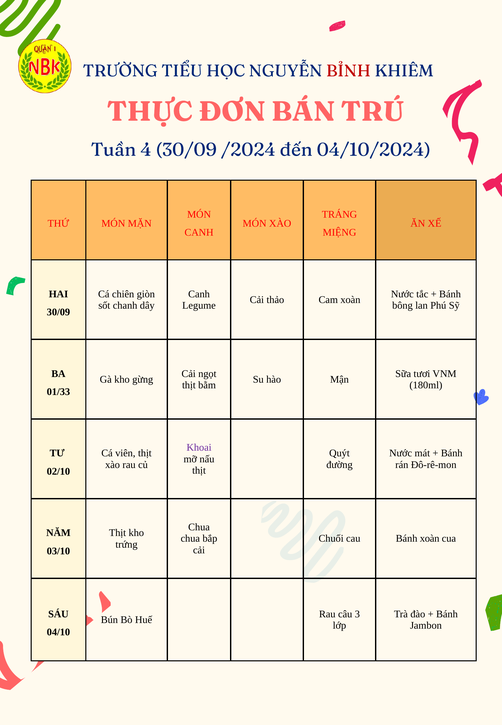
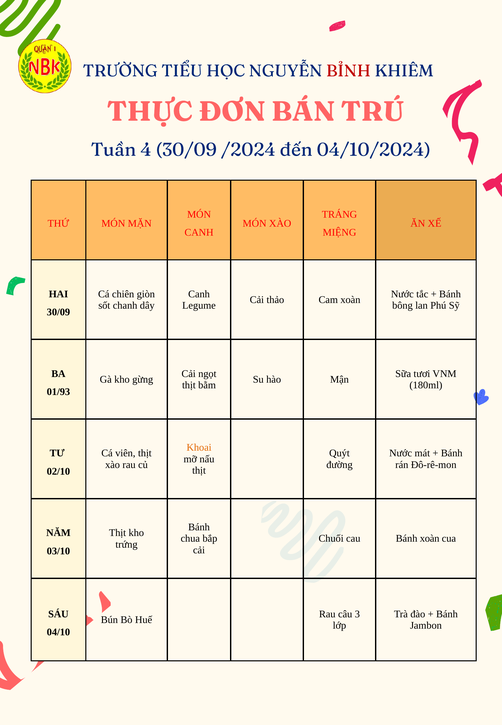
01/33: 01/33 -> 01/93 (58, 392)
Khoai colour: purple -> orange (199, 448)
Chua: Chua -> Bánh (199, 527)
